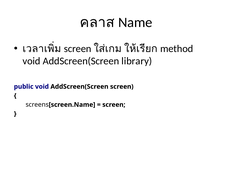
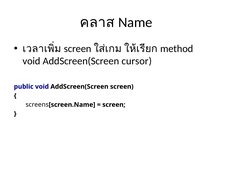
library: library -> cursor (137, 61)
